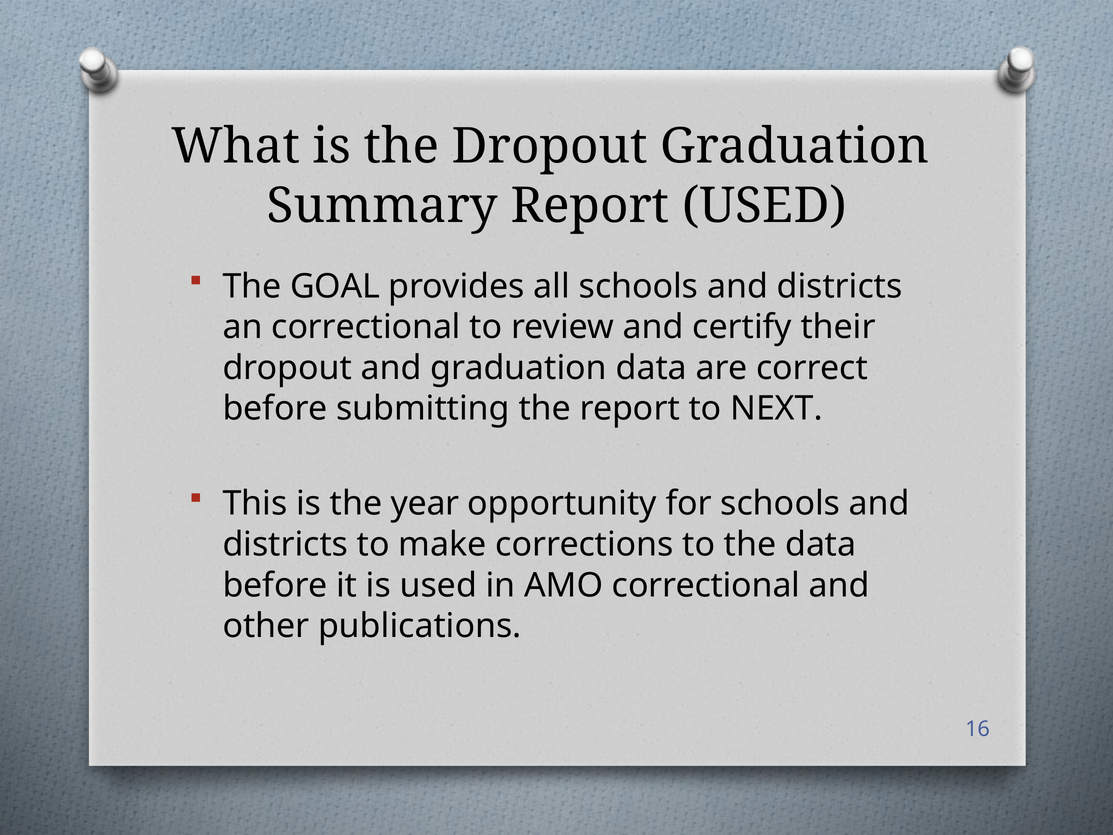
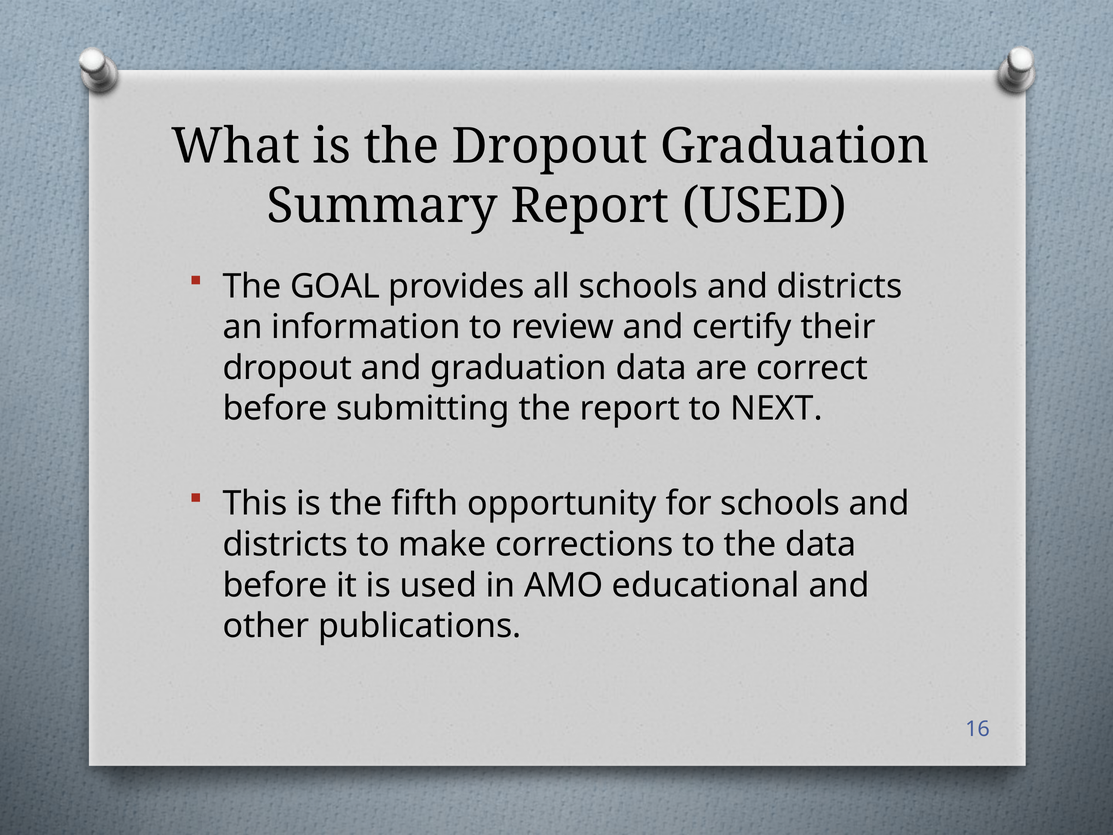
an correctional: correctional -> information (366, 327)
year: year -> fifth (425, 504)
AMO correctional: correctional -> educational (706, 585)
